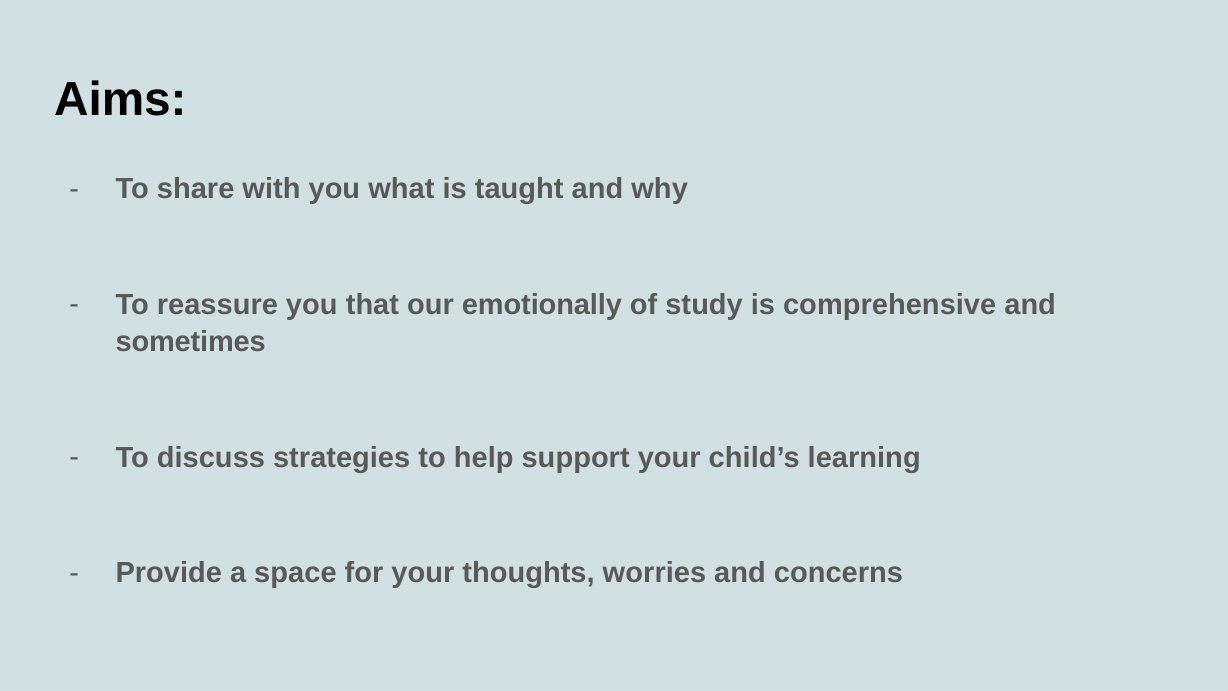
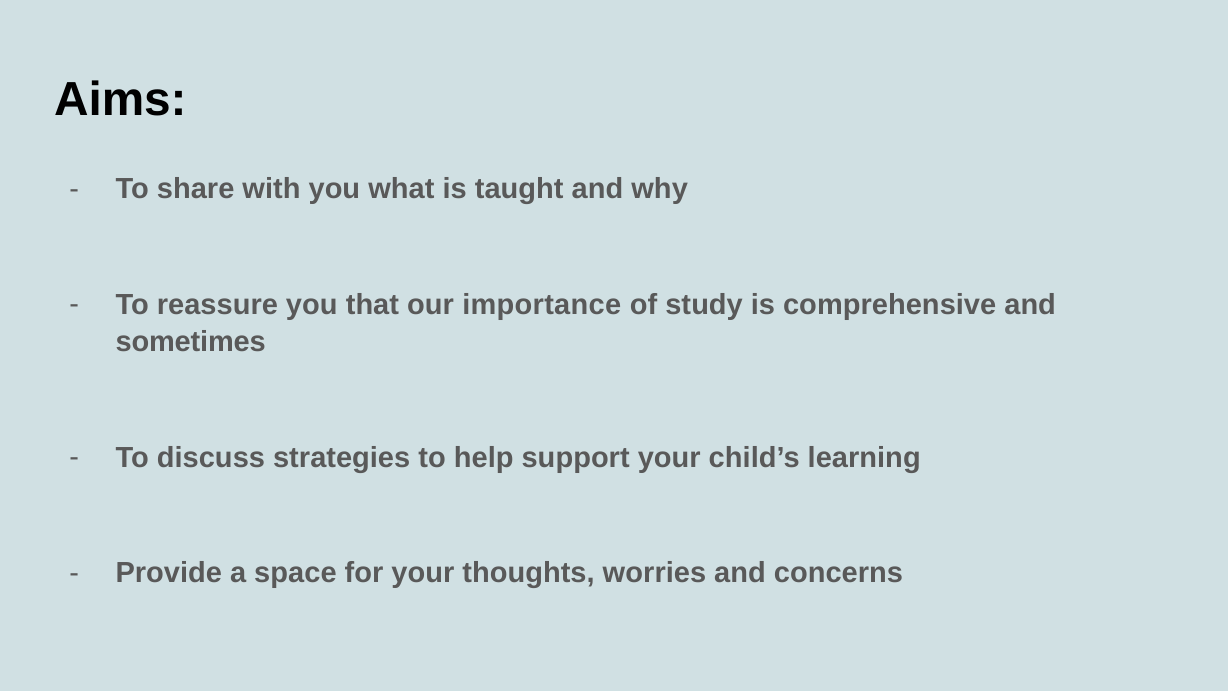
emotionally: emotionally -> importance (542, 304)
